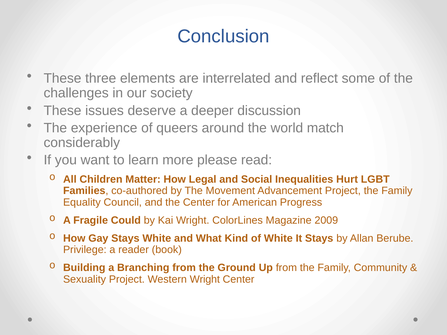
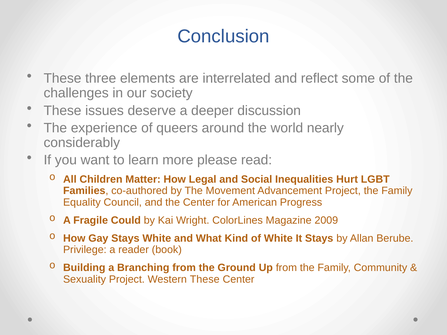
match: match -> nearly (325, 128)
Western Wright: Wright -> These (205, 279)
